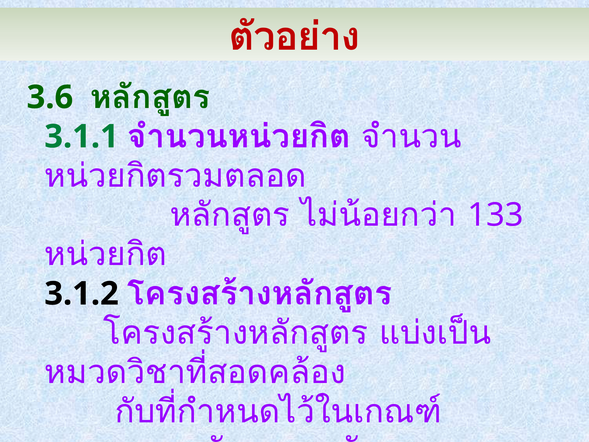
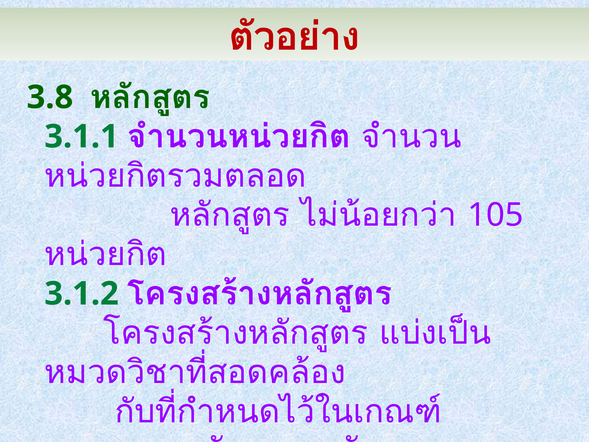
3.6: 3.6 -> 3.8 (50, 97)
133: 133 -> 105 (496, 215)
3.1.2 colour: black -> green (82, 294)
